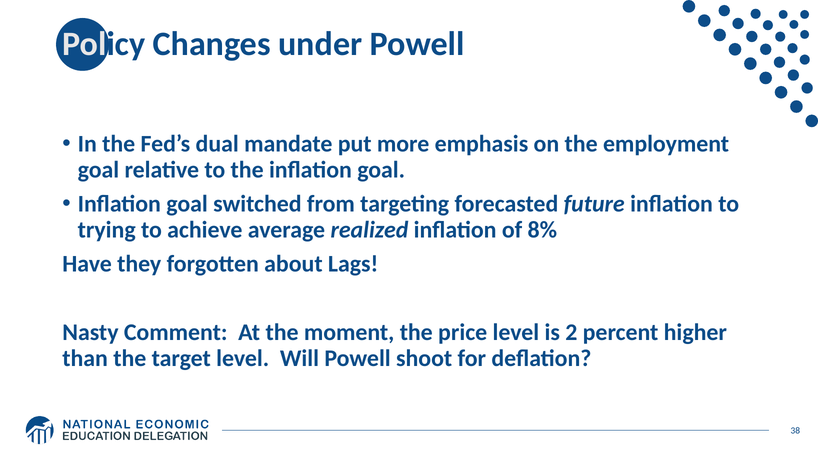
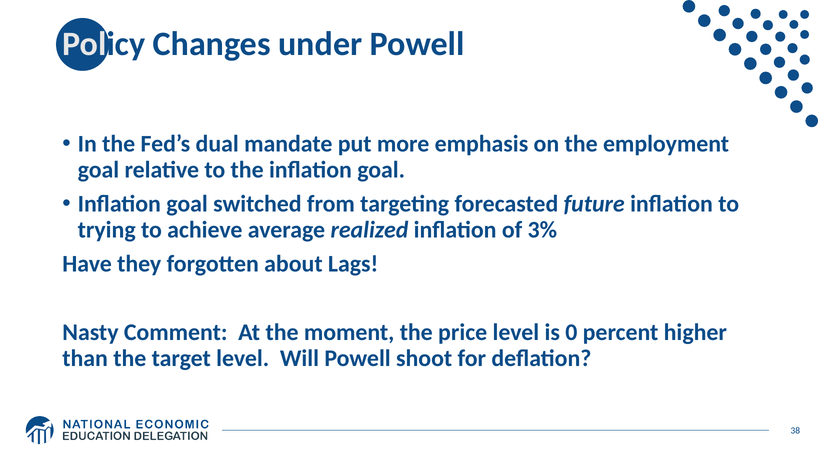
8%: 8% -> 3% (542, 230)
2: 2 -> 0 (571, 333)
